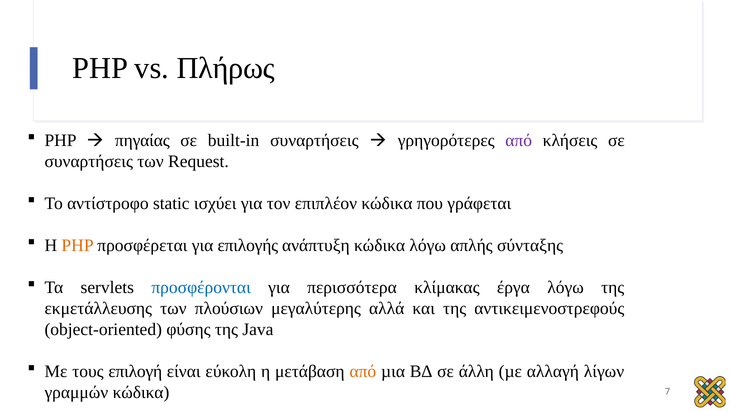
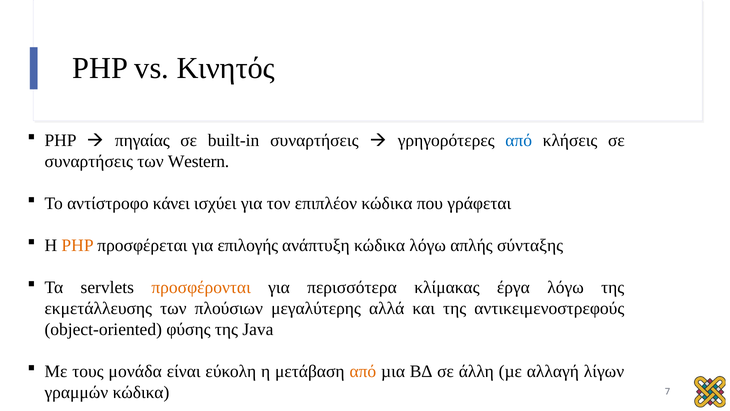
Πλήρως: Πλήρως -> Κινητός (226, 68)
από colour: purple -> blue (519, 140)
Request: Request -> Western (199, 161)
static: static -> κάνει (171, 203)
προσφέρονται colour: blue -> orange (201, 287)
επιλογή: επιλογή -> μονάδα (135, 371)
